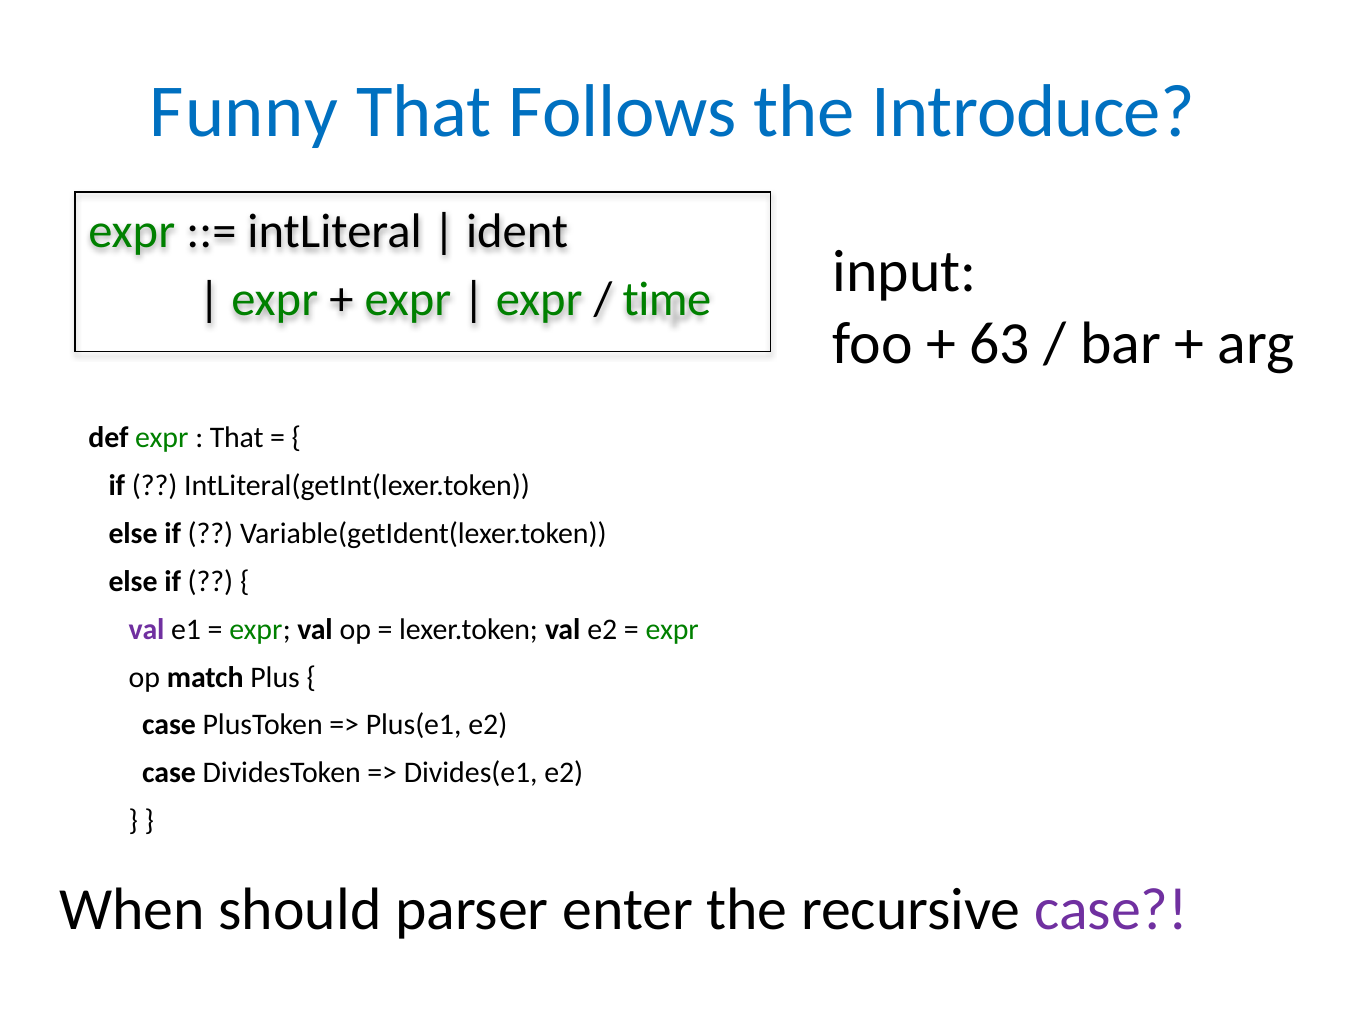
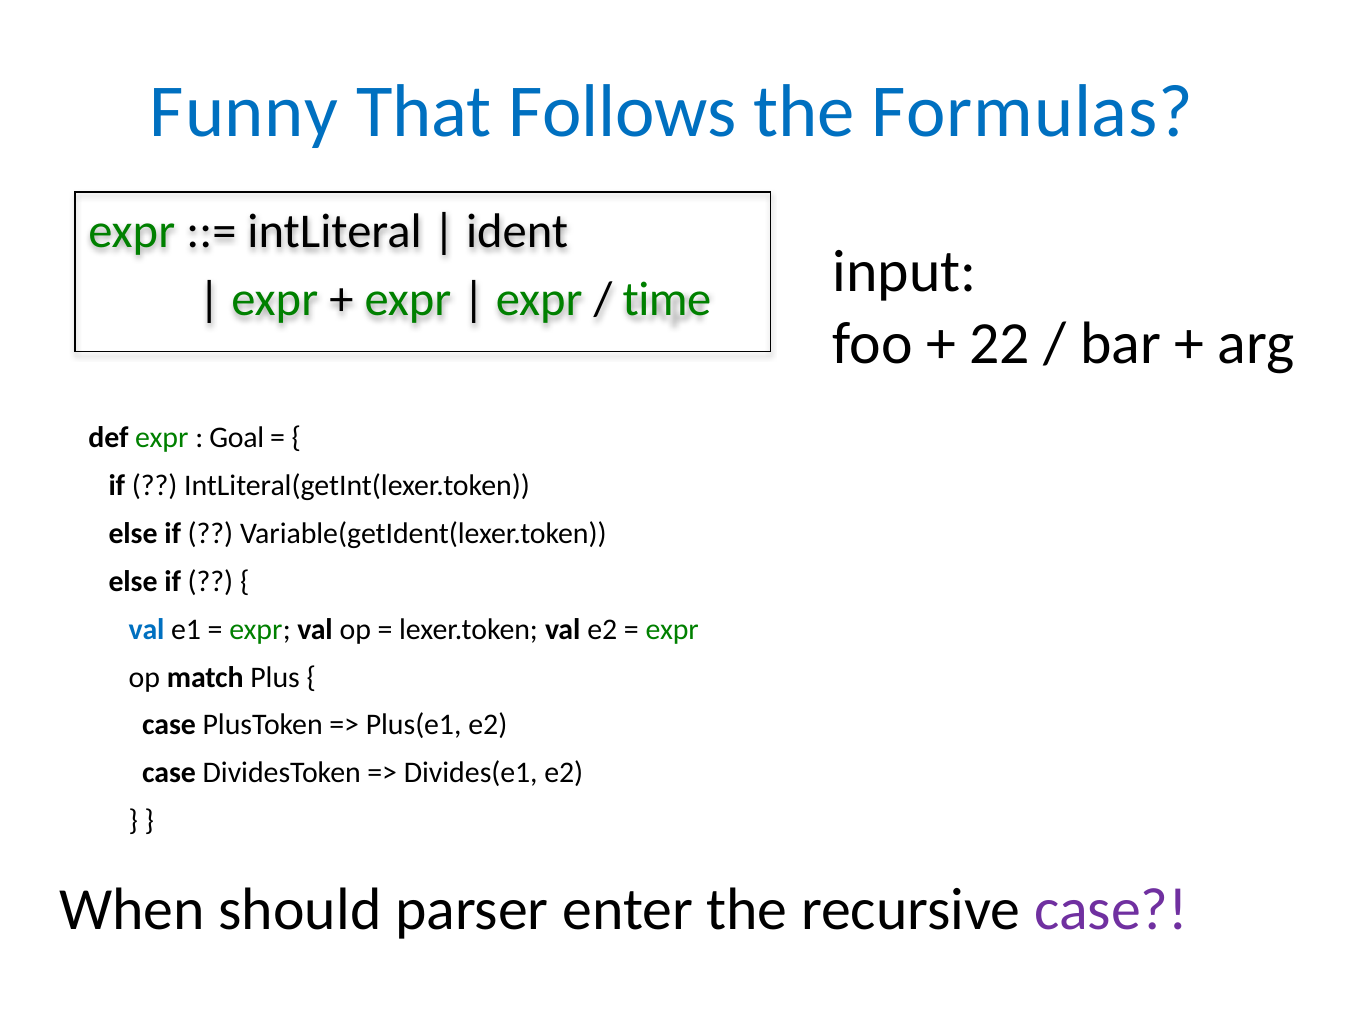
Introduce: Introduce -> Formulas (1032, 112)
63: 63 -> 22 (1000, 343)
That: That -> Goal (237, 438)
val colour: purple -> blue (147, 629)
